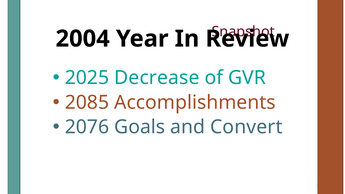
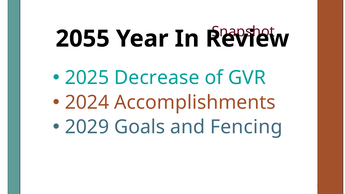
2004: 2004 -> 2055 (83, 39)
2085: 2085 -> 2024 (87, 102)
2076: 2076 -> 2029 (87, 127)
Convert: Convert -> Fencing (246, 127)
